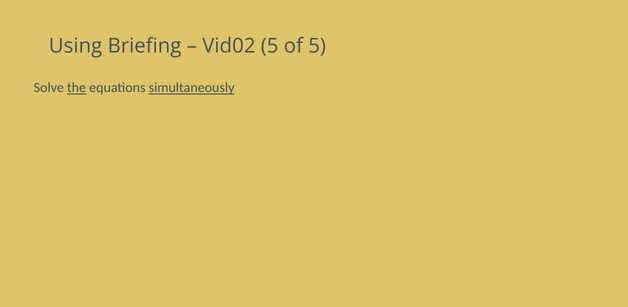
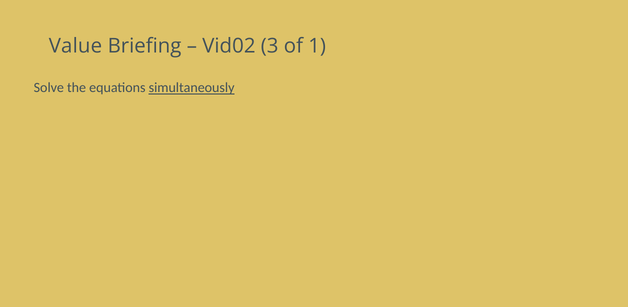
Using: Using -> Value (75, 46)
Vid02 5: 5 -> 3 (270, 46)
of 5: 5 -> 1 (317, 46)
the underline: present -> none (77, 88)
